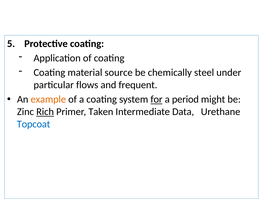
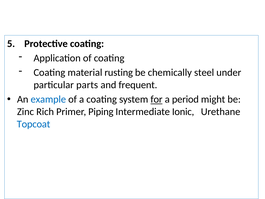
source: source -> rusting (119, 72)
flows: flows -> parts (87, 85)
example colour: orange -> blue (48, 99)
Rich underline: present -> none (45, 112)
Taken: Taken -> Piping (101, 112)
Data: Data -> Ionic (183, 112)
